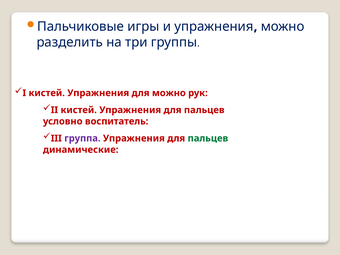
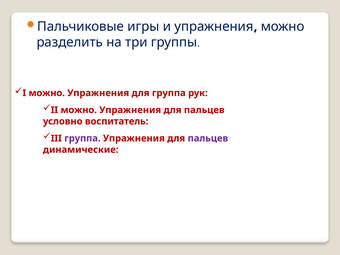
I кистей: кистей -> можно (47, 93)
для можно: можно -> группа (169, 93)
II кистей: кистей -> можно (79, 110)
пальцев colour: green -> purple (208, 138)
